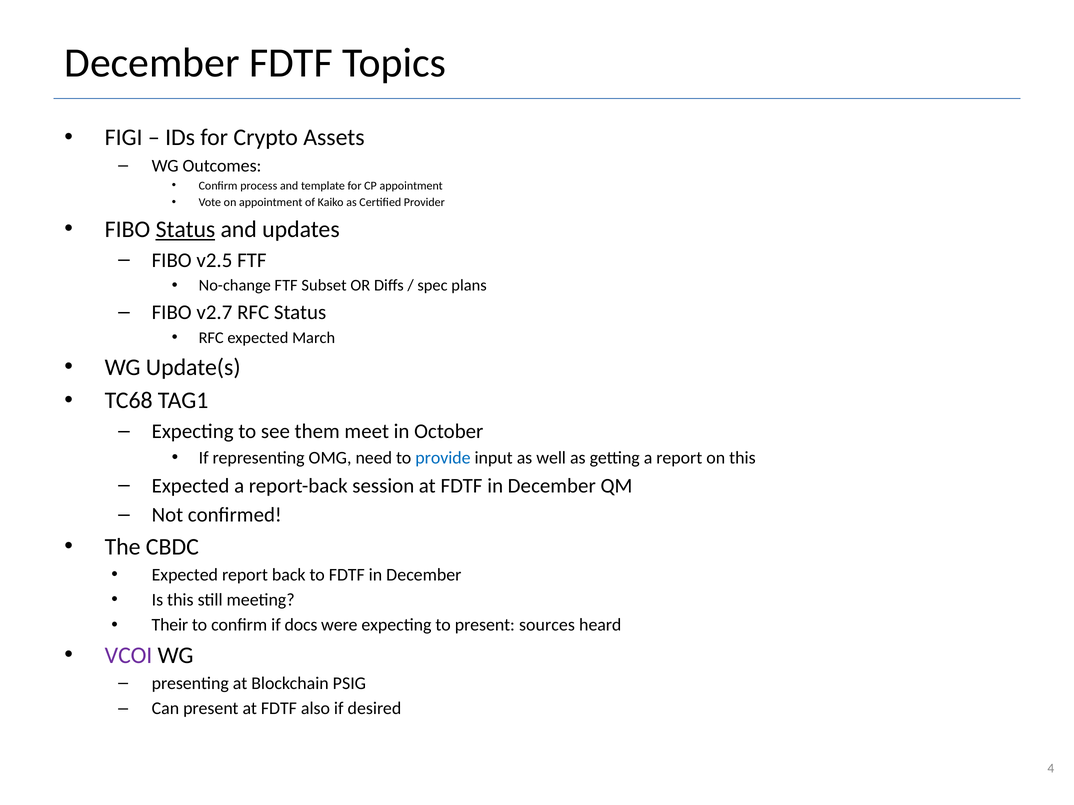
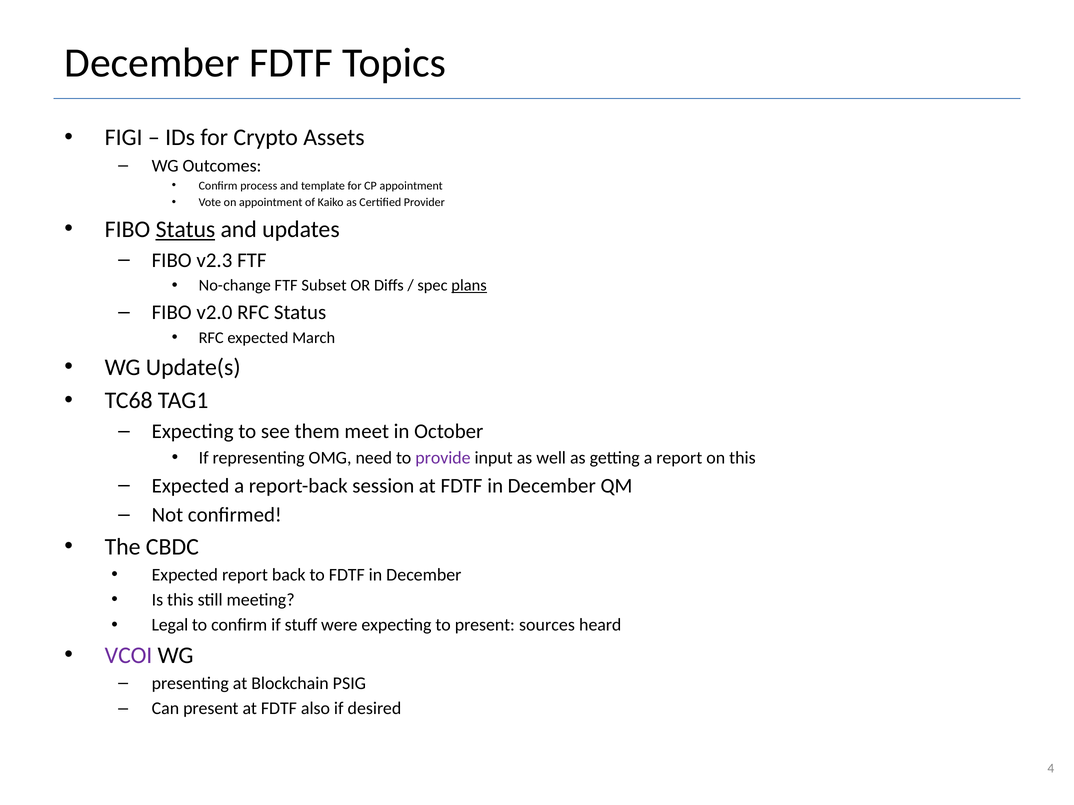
v2.5: v2.5 -> v2.3 (214, 260)
plans underline: none -> present (469, 286)
v2.7: v2.7 -> v2.0 (214, 313)
provide colour: blue -> purple (443, 458)
Their: Their -> Legal (170, 625)
docs: docs -> stuff (301, 625)
